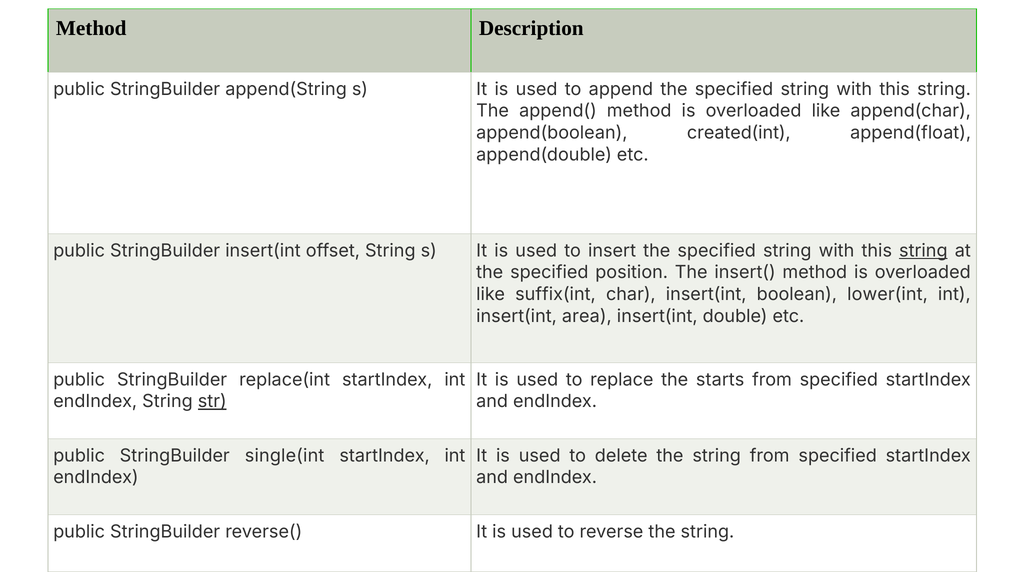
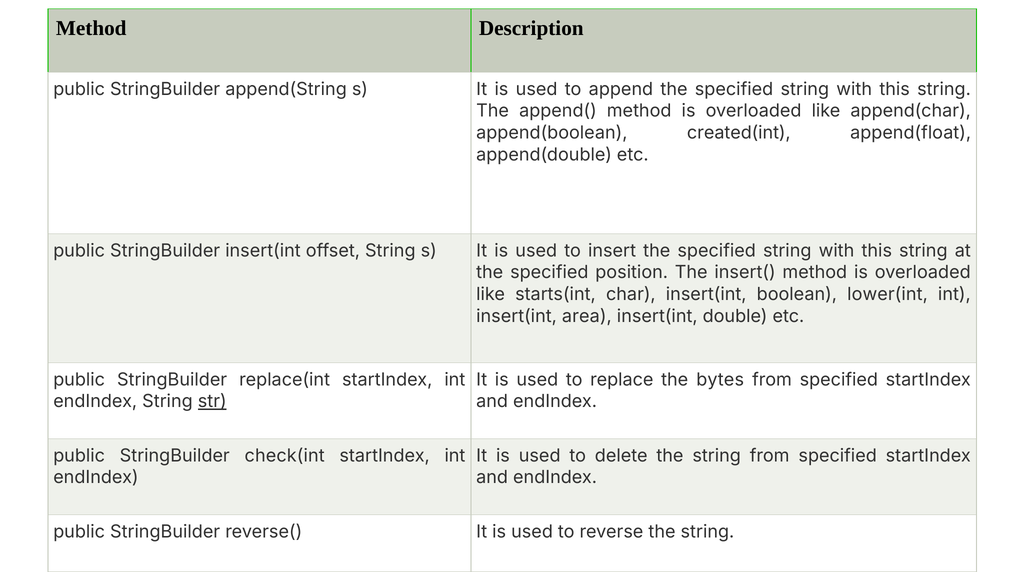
string underline: present -> none (923, 251)
suffix(int: suffix(int -> starts(int (555, 294)
starts: starts -> bytes (720, 380)
single(int: single(int -> check(int (285, 456)
